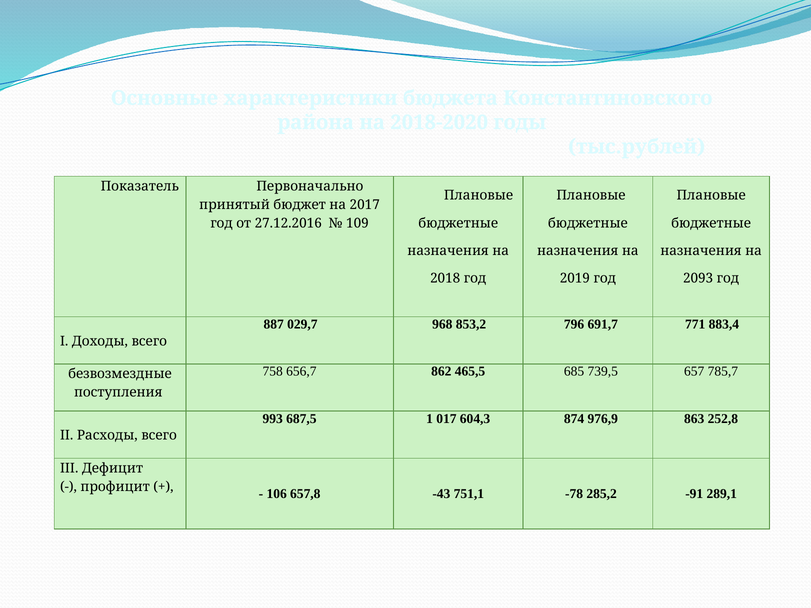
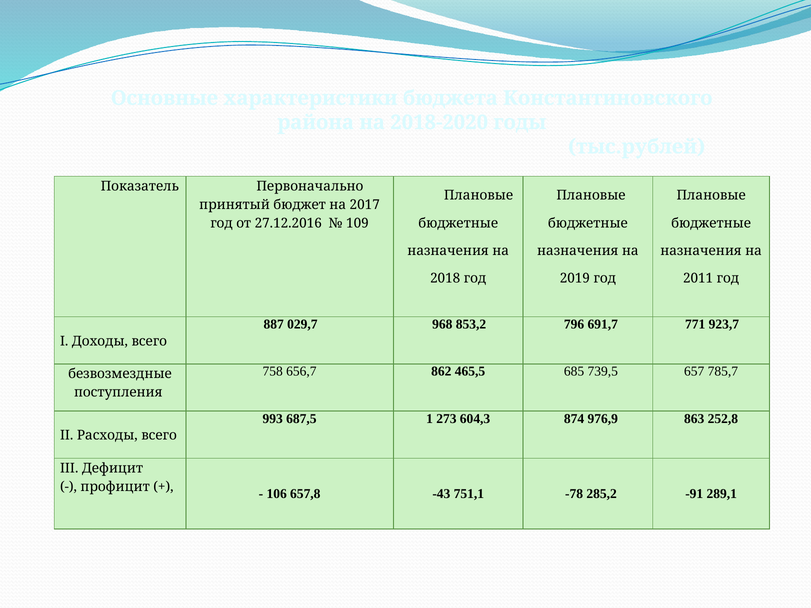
2093: 2093 -> 2011 (698, 278)
883,4: 883,4 -> 923,7 (724, 324)
017: 017 -> 273 (446, 419)
